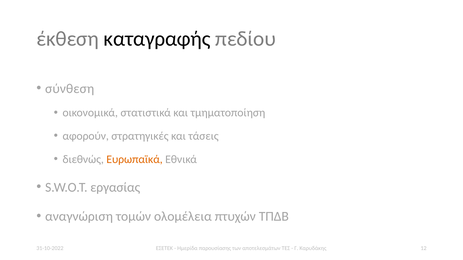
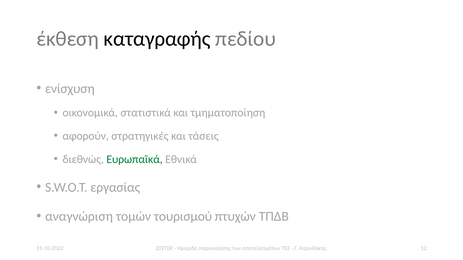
σύνθεση: σύνθεση -> ενίσχυση (70, 89)
Ευρωπαϊκά colour: orange -> green (135, 160)
ολομέλεια: ολομέλεια -> τουρισμού (183, 217)
